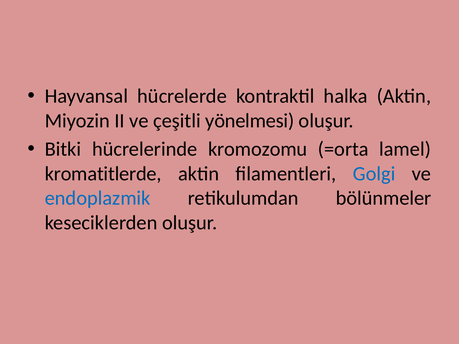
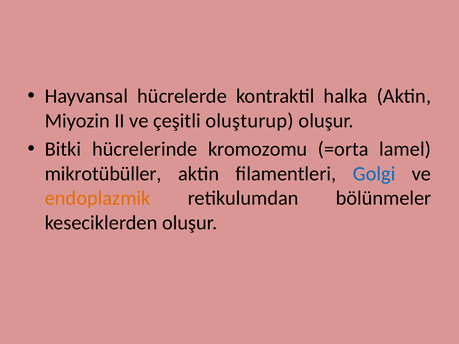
yönelmesi: yönelmesi -> oluşturup (250, 121)
kromatitlerde: kromatitlerde -> mikrotübüller (103, 174)
endoplazmik colour: blue -> orange (98, 198)
